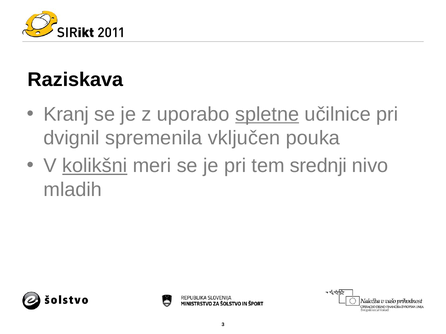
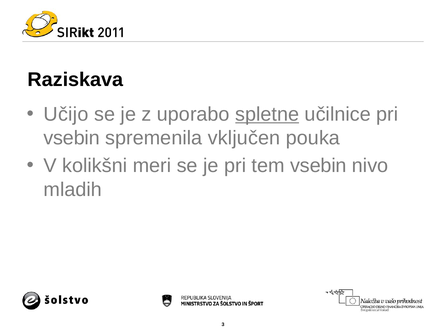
Kranj: Kranj -> Učijo (66, 114)
dvignil: dvignil -> vsebin (72, 138)
kolikšni underline: present -> none (95, 166)
tem srednji: srednji -> vsebin (318, 166)
